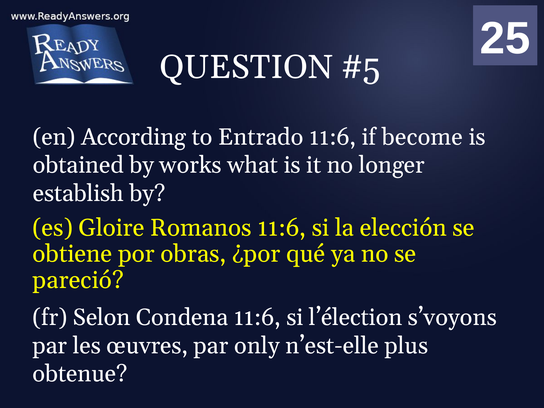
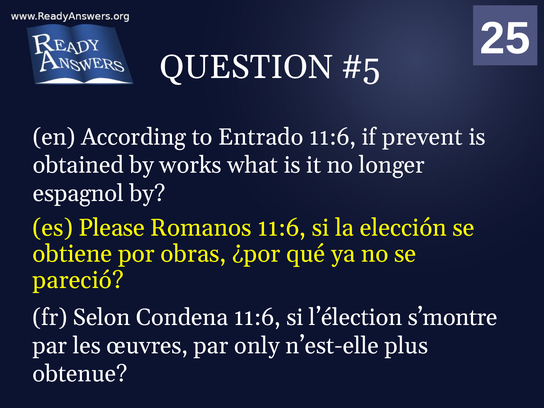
become: become -> prevent (422, 137)
establish: establish -> espagnol (78, 193)
Gloire: Gloire -> Please (112, 228)
s’voyons: s’voyons -> s’montre (453, 318)
